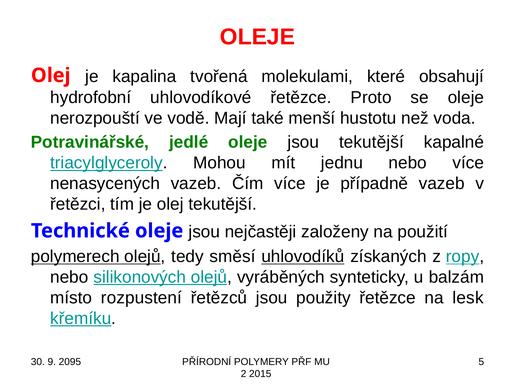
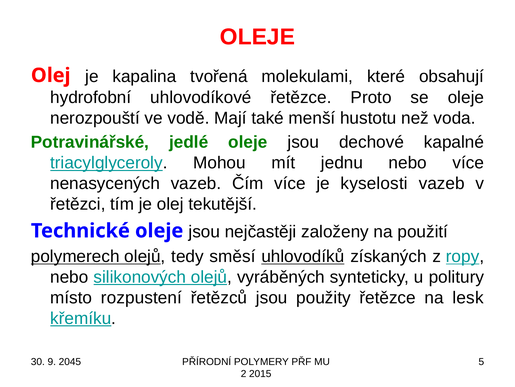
jsou tekutější: tekutější -> dechové (371, 142)
případně: případně -> kyselosti (374, 183)
balzám: balzám -> politury (456, 277)
2095: 2095 -> 2045 (70, 361)
